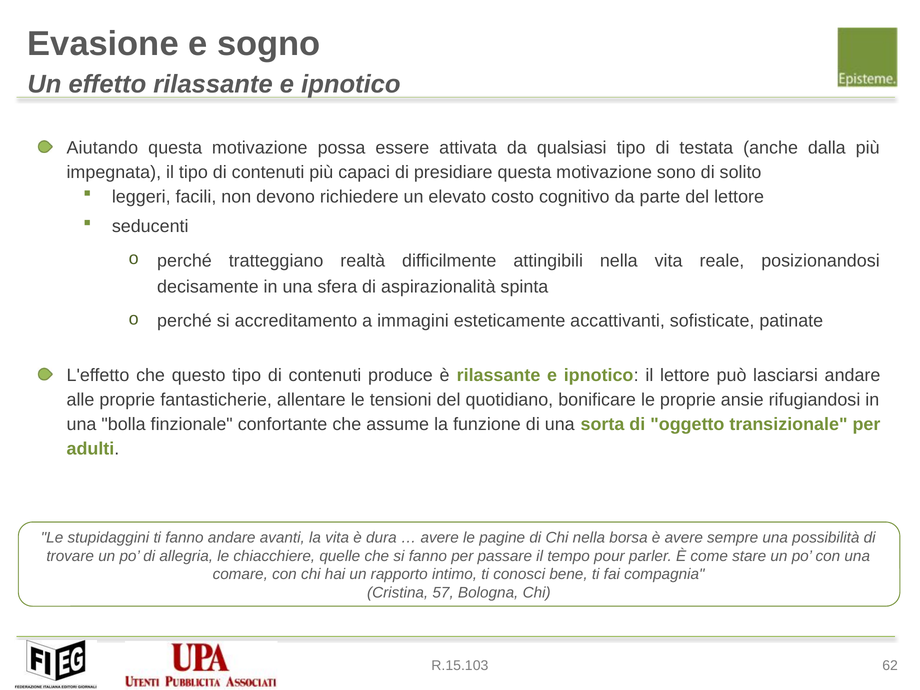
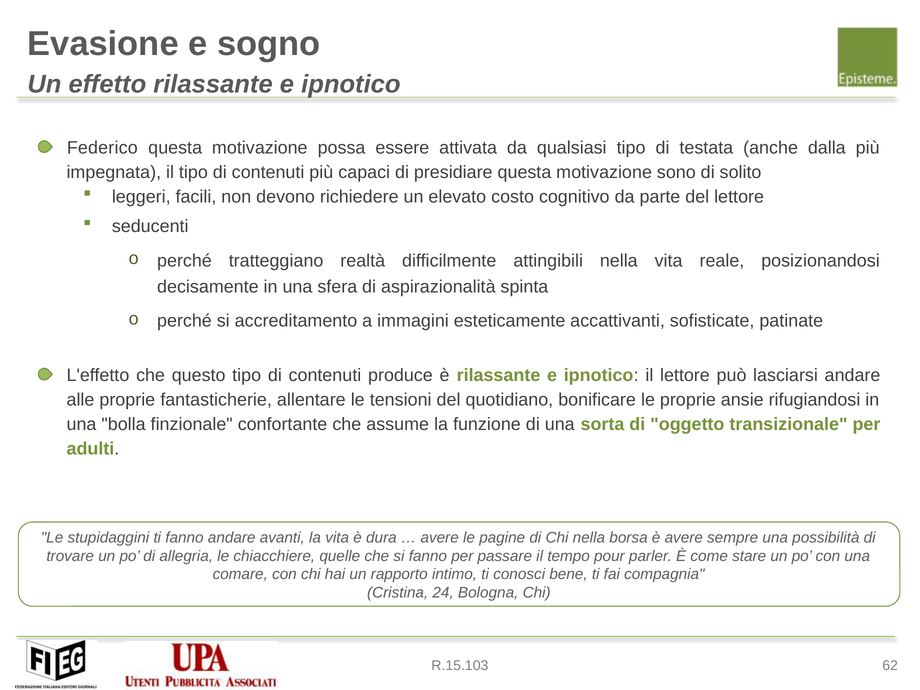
Aiutando: Aiutando -> Federico (102, 148)
57: 57 -> 24 (443, 593)
